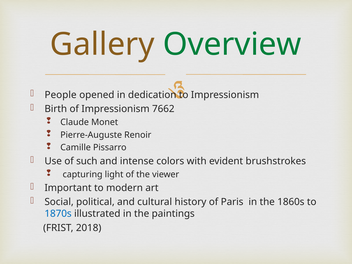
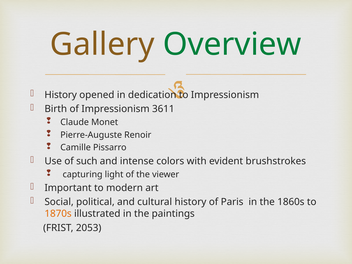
People: People -> History (61, 95)
7662: 7662 -> 3611 (163, 109)
1870s colour: blue -> orange (58, 214)
2018: 2018 -> 2053 (89, 228)
